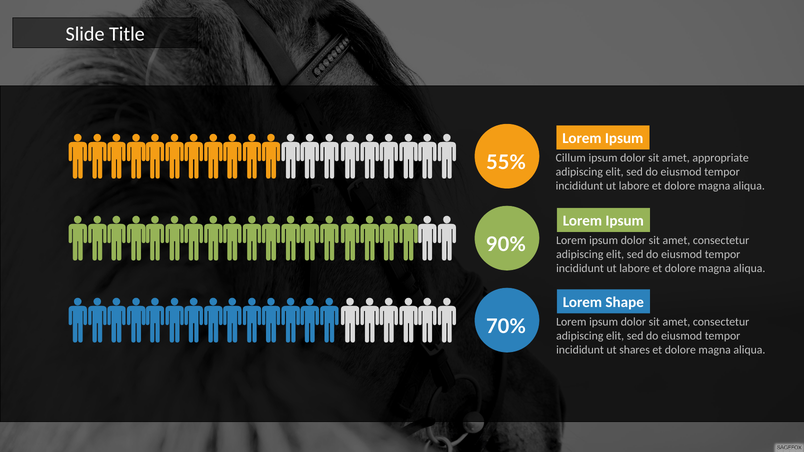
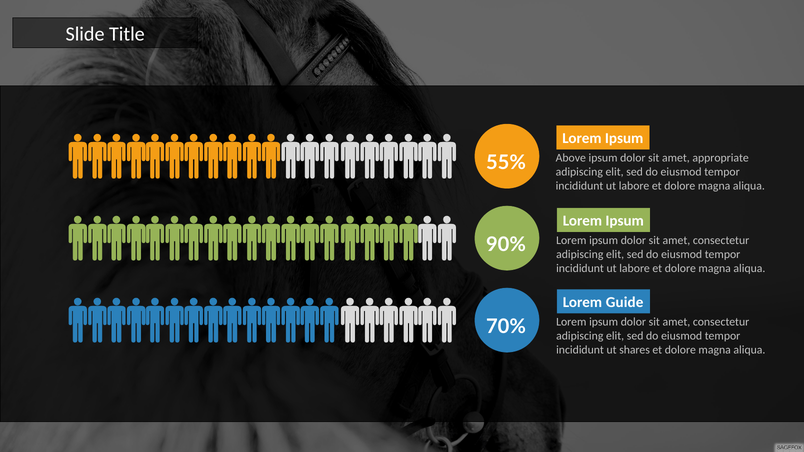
Cillum: Cillum -> Above (571, 158)
Shape: Shape -> Guide (625, 303)
